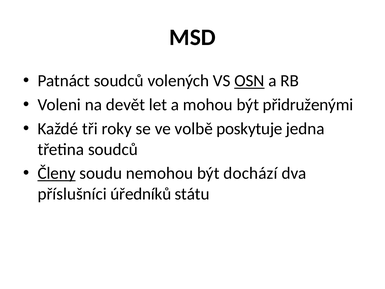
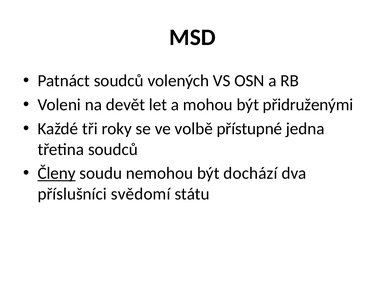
OSN underline: present -> none (249, 81)
poskytuje: poskytuje -> přístupné (249, 129)
úředníků: úředníků -> svědomí (141, 194)
